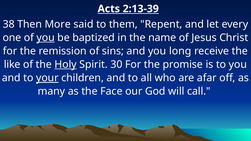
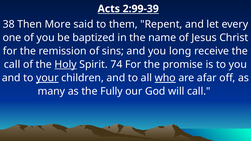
2:13-39: 2:13-39 -> 2:99-39 (141, 9)
you underline: present -> none (46, 38)
like: like -> call (12, 65)
30: 30 -> 74 (116, 65)
who underline: none -> present (165, 78)
Face: Face -> Fully (111, 91)
